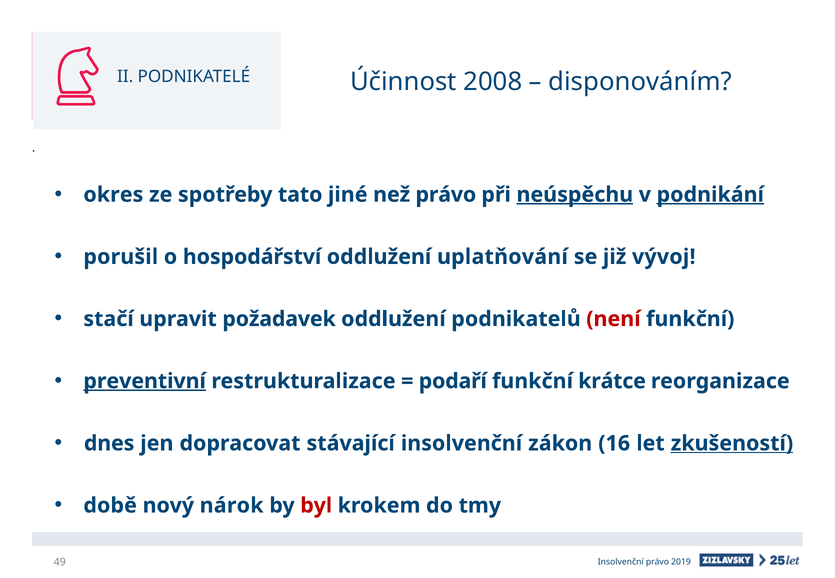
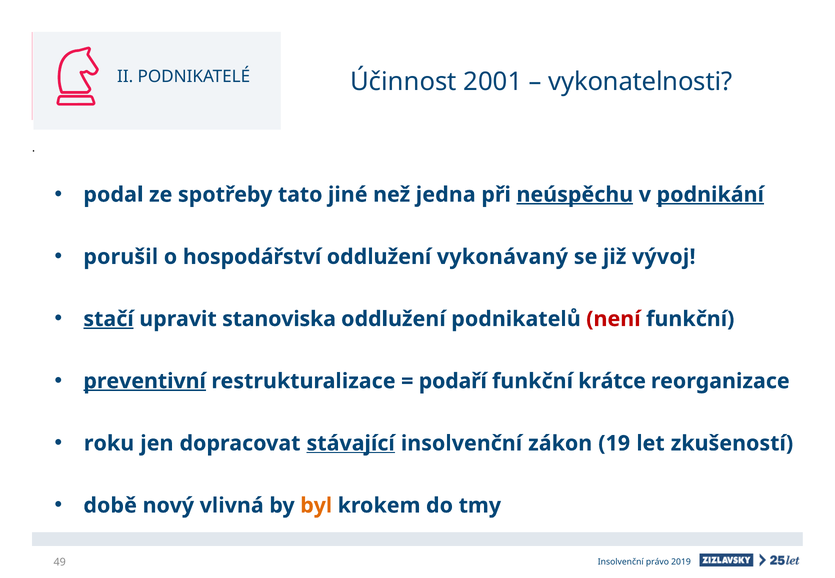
2008: 2008 -> 2001 (493, 82)
disponováním: disponováním -> vykonatelnosti (640, 82)
okres: okres -> podal (113, 195)
než právo: právo -> jedna (446, 195)
uplatňování: uplatňování -> vykonávaný (502, 257)
stačí underline: none -> present (109, 319)
požadavek: požadavek -> stanoviska (279, 319)
dnes: dnes -> roku (109, 443)
stávající underline: none -> present (351, 443)
16: 16 -> 19 (614, 443)
zkušeností underline: present -> none (732, 443)
nárok: nárok -> vlivná (232, 506)
byl colour: red -> orange (316, 506)
